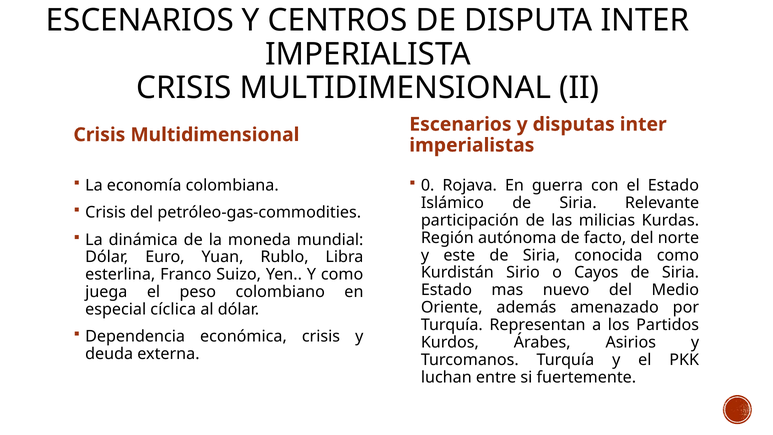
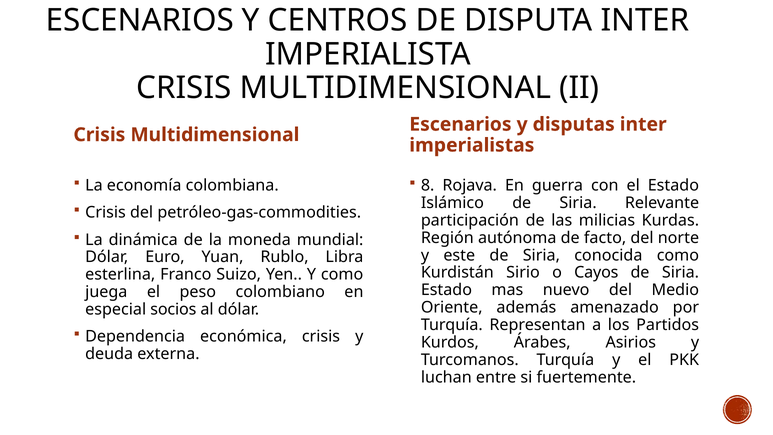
0: 0 -> 8 (428, 185)
cíclica: cíclica -> socios (173, 309)
